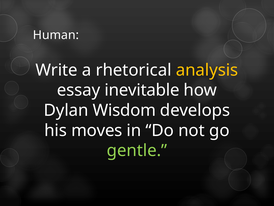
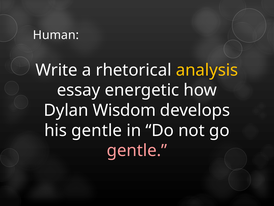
inevitable: inevitable -> energetic (142, 90)
his moves: moves -> gentle (97, 130)
gentle colour: light green -> pink (137, 150)
